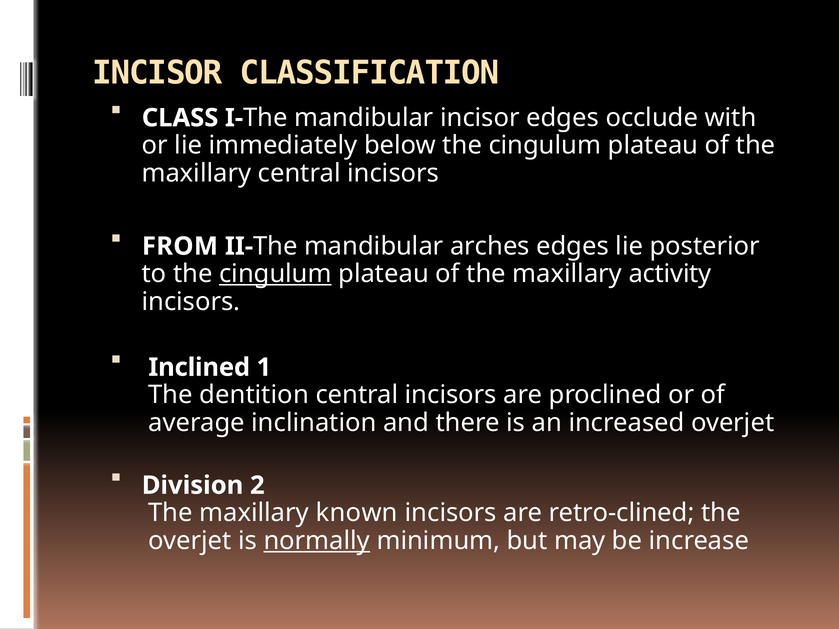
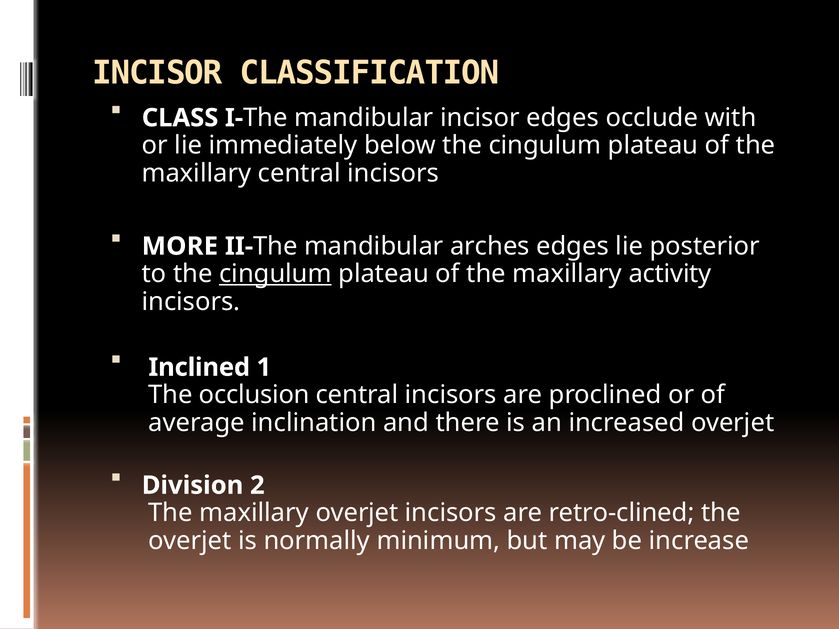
FROM: FROM -> MORE (180, 246)
dentition: dentition -> occlusion (254, 395)
maxillary known: known -> overjet (357, 513)
normally underline: present -> none (317, 541)
